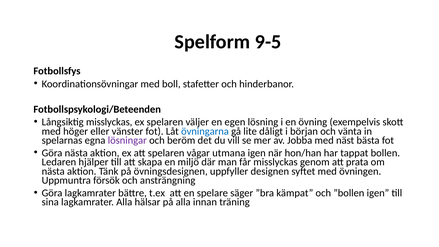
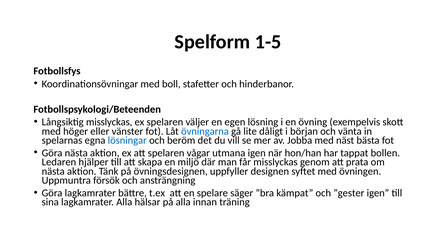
9-5: 9-5 -> 1-5 (268, 42)
lösningar colour: purple -> blue (127, 140)
”bollen: ”bollen -> ”gester (349, 193)
